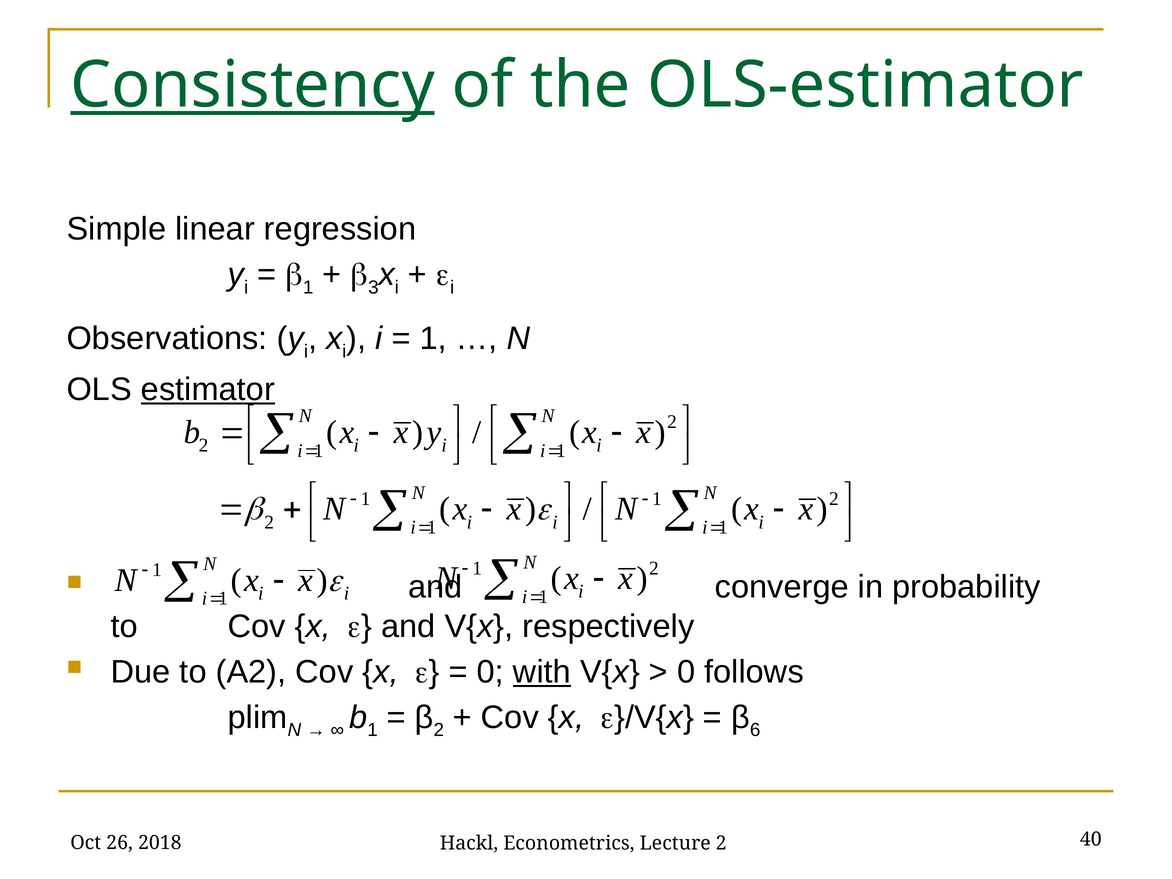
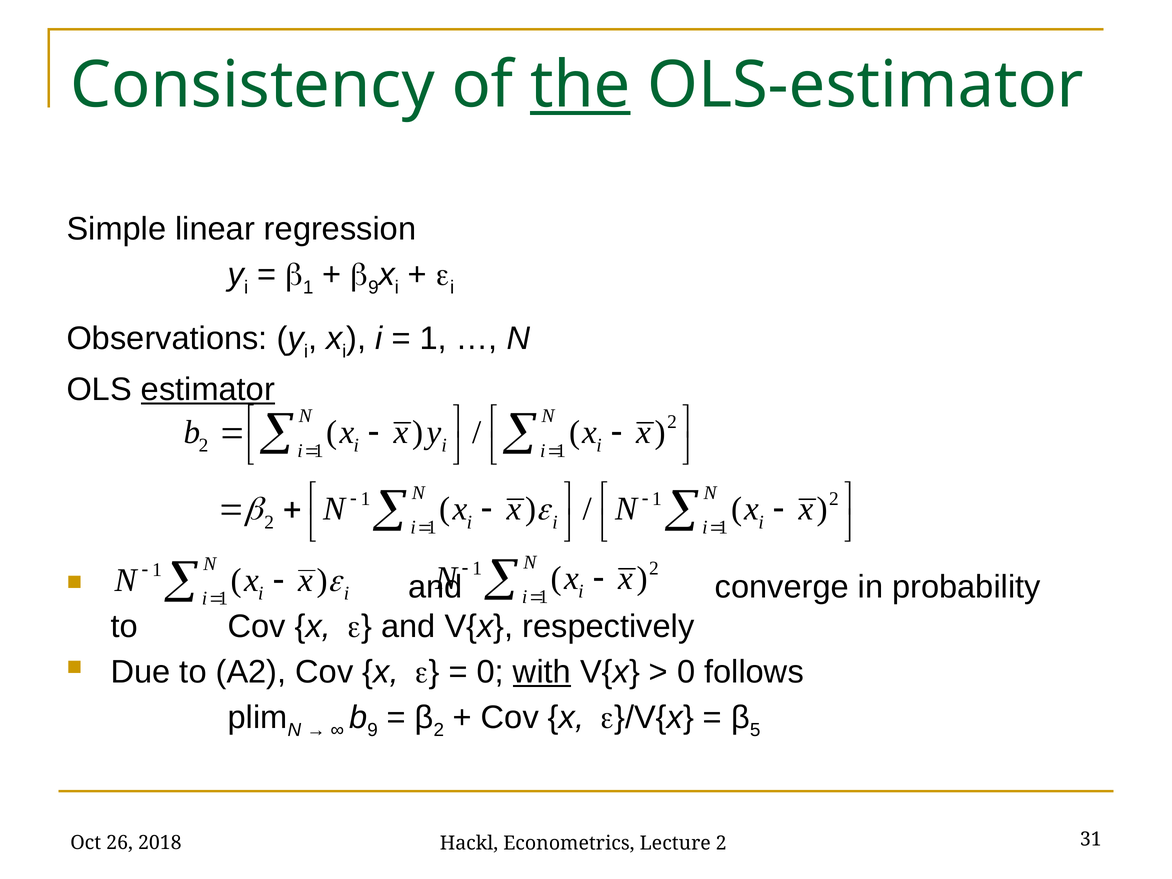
Consistency underline: present -> none (253, 85)
the underline: none -> present (580, 85)
3: 3 -> 9 (373, 287)
1: 1 -> 9 (373, 730)
6: 6 -> 5 (755, 730)
40: 40 -> 31 (1091, 839)
